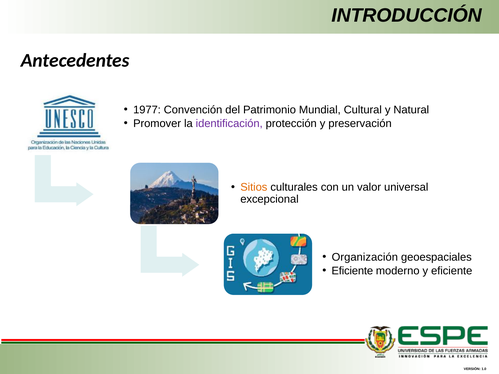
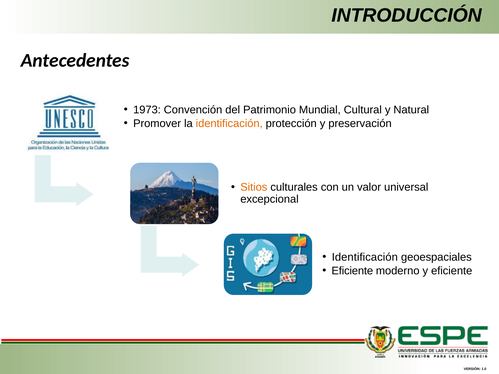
1977: 1977 -> 1973 (147, 110)
identificación colour: purple -> orange (229, 123)
Organización: Organización -> Identificación (365, 257)
